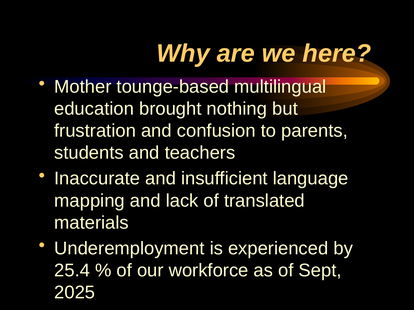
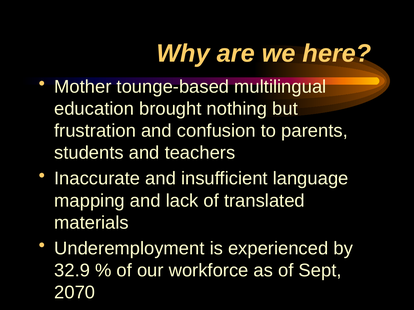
25.4: 25.4 -> 32.9 (72, 271)
2025: 2025 -> 2070 (75, 293)
